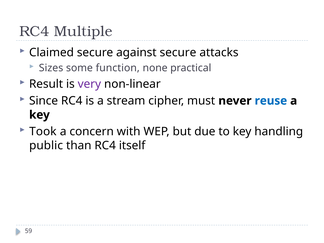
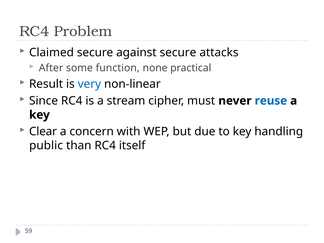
Multiple: Multiple -> Problem (83, 31)
Sizes: Sizes -> After (51, 68)
very colour: purple -> blue (89, 84)
Took: Took -> Clear (43, 132)
